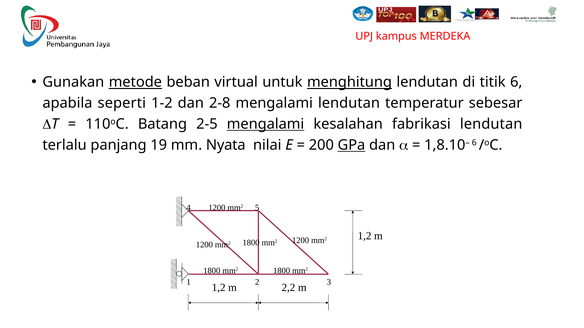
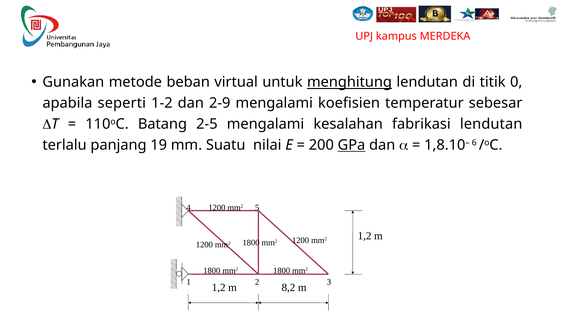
metode underline: present -> none (135, 82)
titik 6: 6 -> 0 (516, 82)
2-8: 2-8 -> 2-9 (220, 103)
mengalami lendutan: lendutan -> koefisien (349, 103)
mengalami underline: present -> none (266, 124)
Nyata: Nyata -> Suatu (226, 145)
2,2: 2,2 -> 8,2 (288, 288)
